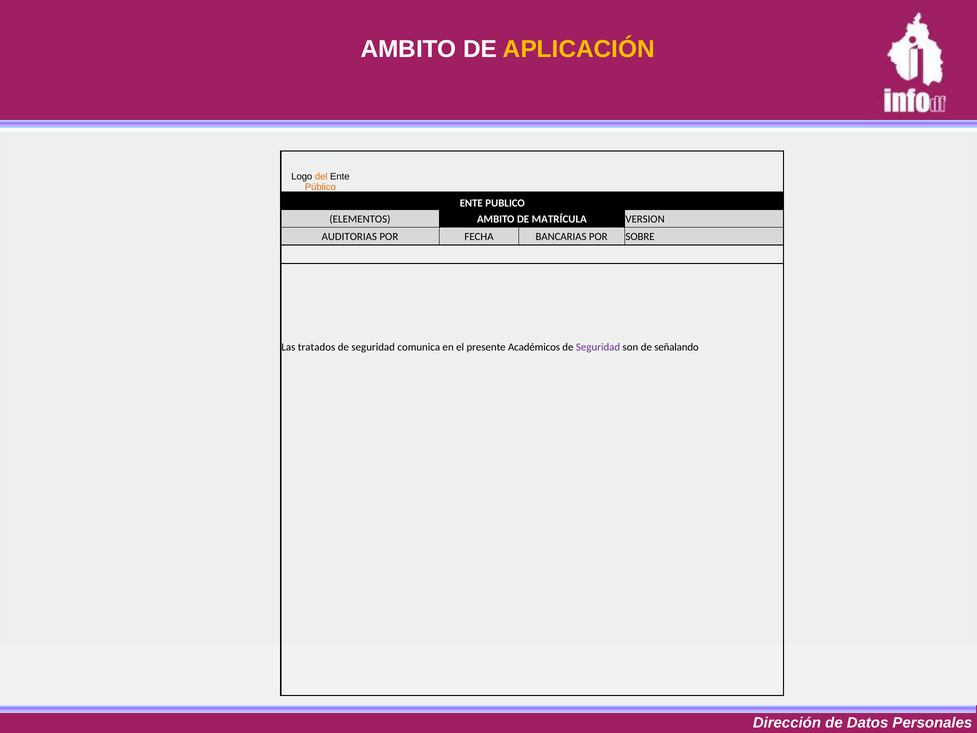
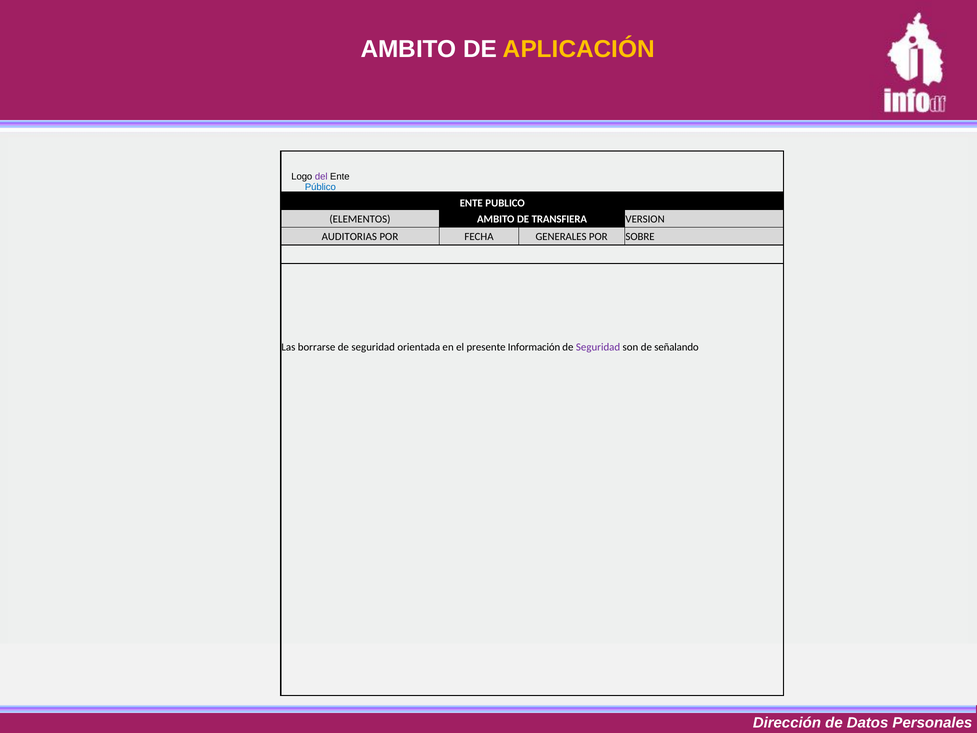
del colour: orange -> purple (321, 176)
Público colour: orange -> blue (320, 187)
MATRÍCULA: MATRÍCULA -> TRANSFIERA (559, 219)
BANCARIAS: BANCARIAS -> GENERALES (561, 237)
tratados: tratados -> borrarse (317, 347)
comunica: comunica -> orientada (419, 347)
Académicos: Académicos -> Información (534, 347)
